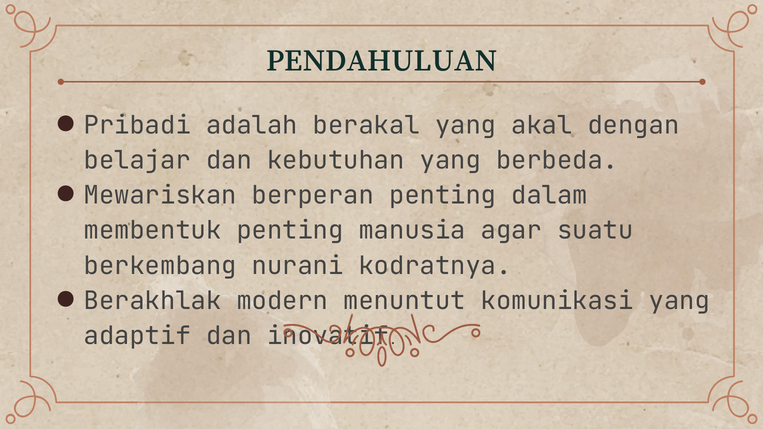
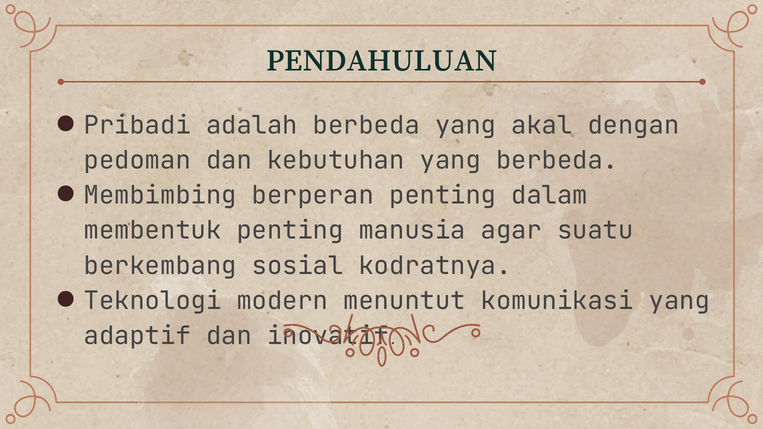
adalah berakal: berakal -> berbeda (366, 125)
belajar: belajar -> pedoman (137, 160)
Mewariskan: Mewariskan -> Membimbing (160, 196)
nurani: nurani -> sosial (298, 266)
Berakhlak: Berakhlak -> Teknologi (153, 301)
